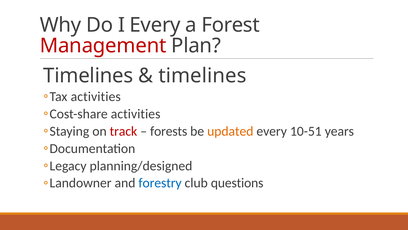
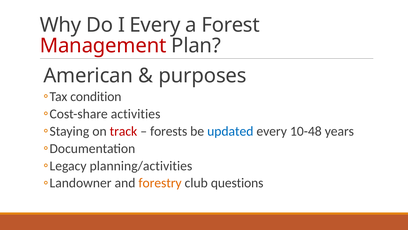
Timelines: Timelines -> American (88, 76)
timelines: timelines -> purposes (203, 76)
activities: activities -> condition (96, 96)
updated colour: orange -> blue (230, 131)
10-51: 10-51 -> 10-48 (306, 131)
planning/designed: planning/designed -> planning/activities (141, 165)
forestry colour: blue -> orange (160, 183)
